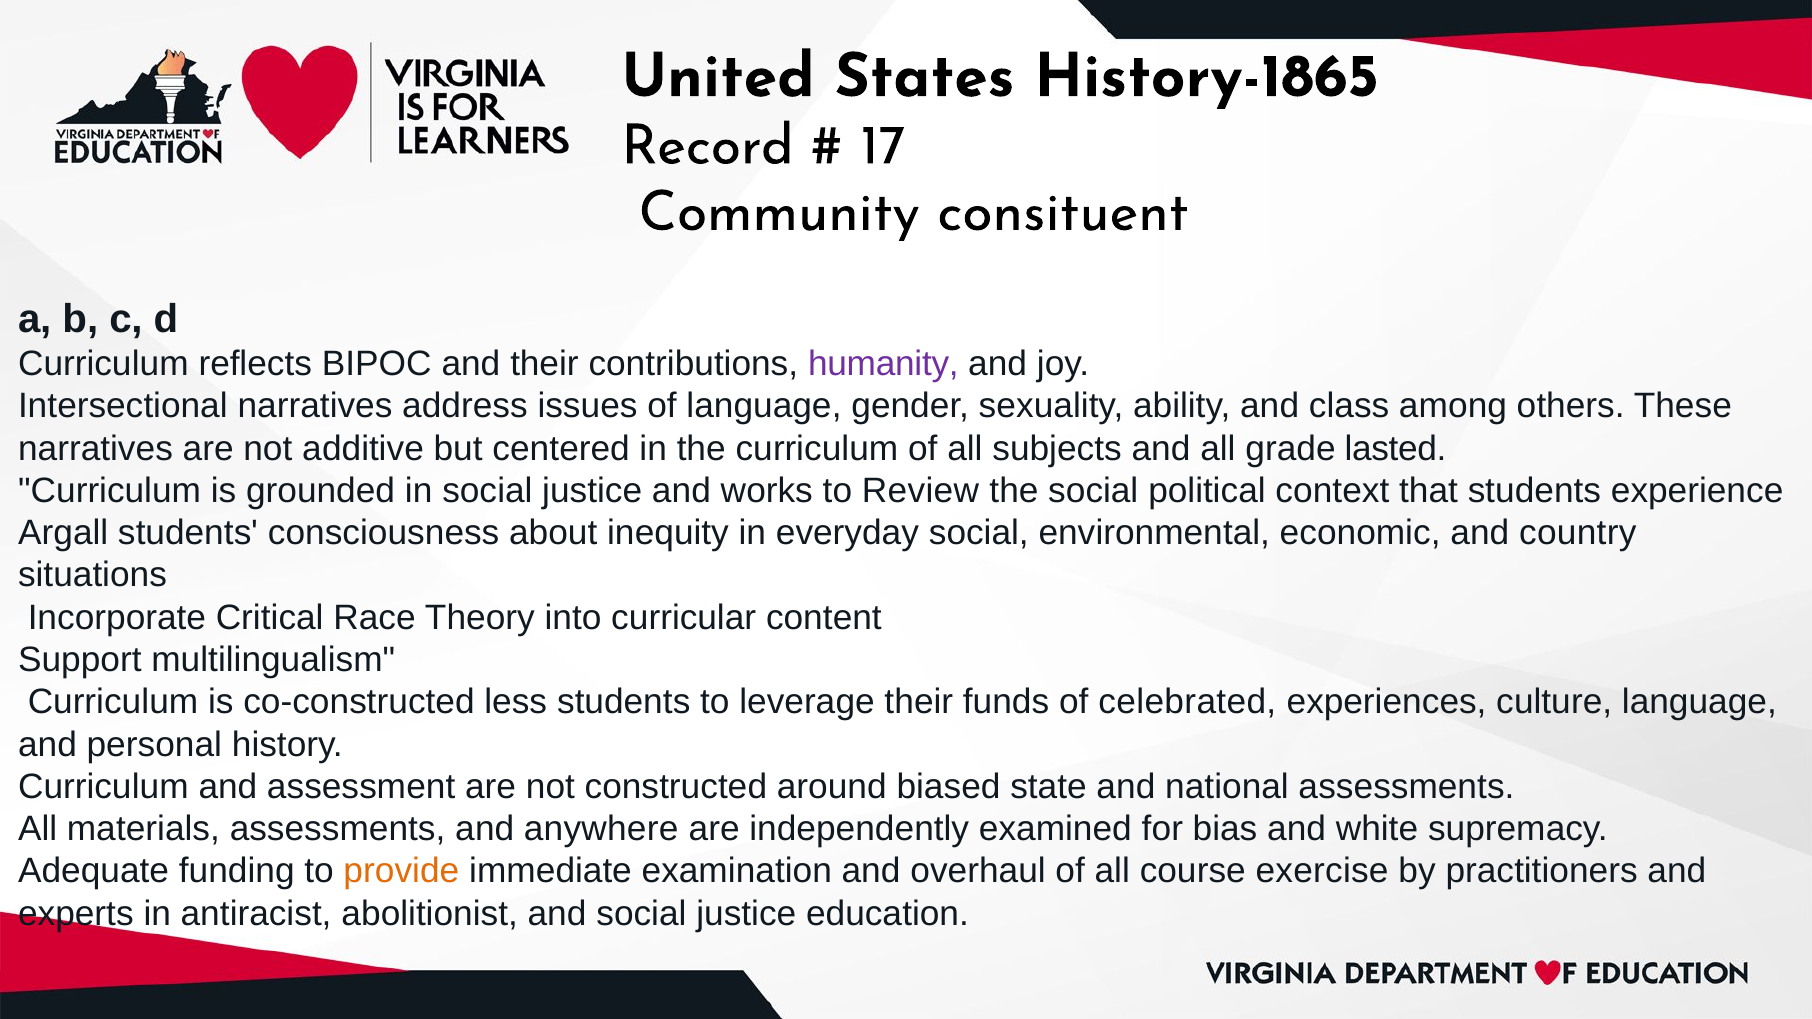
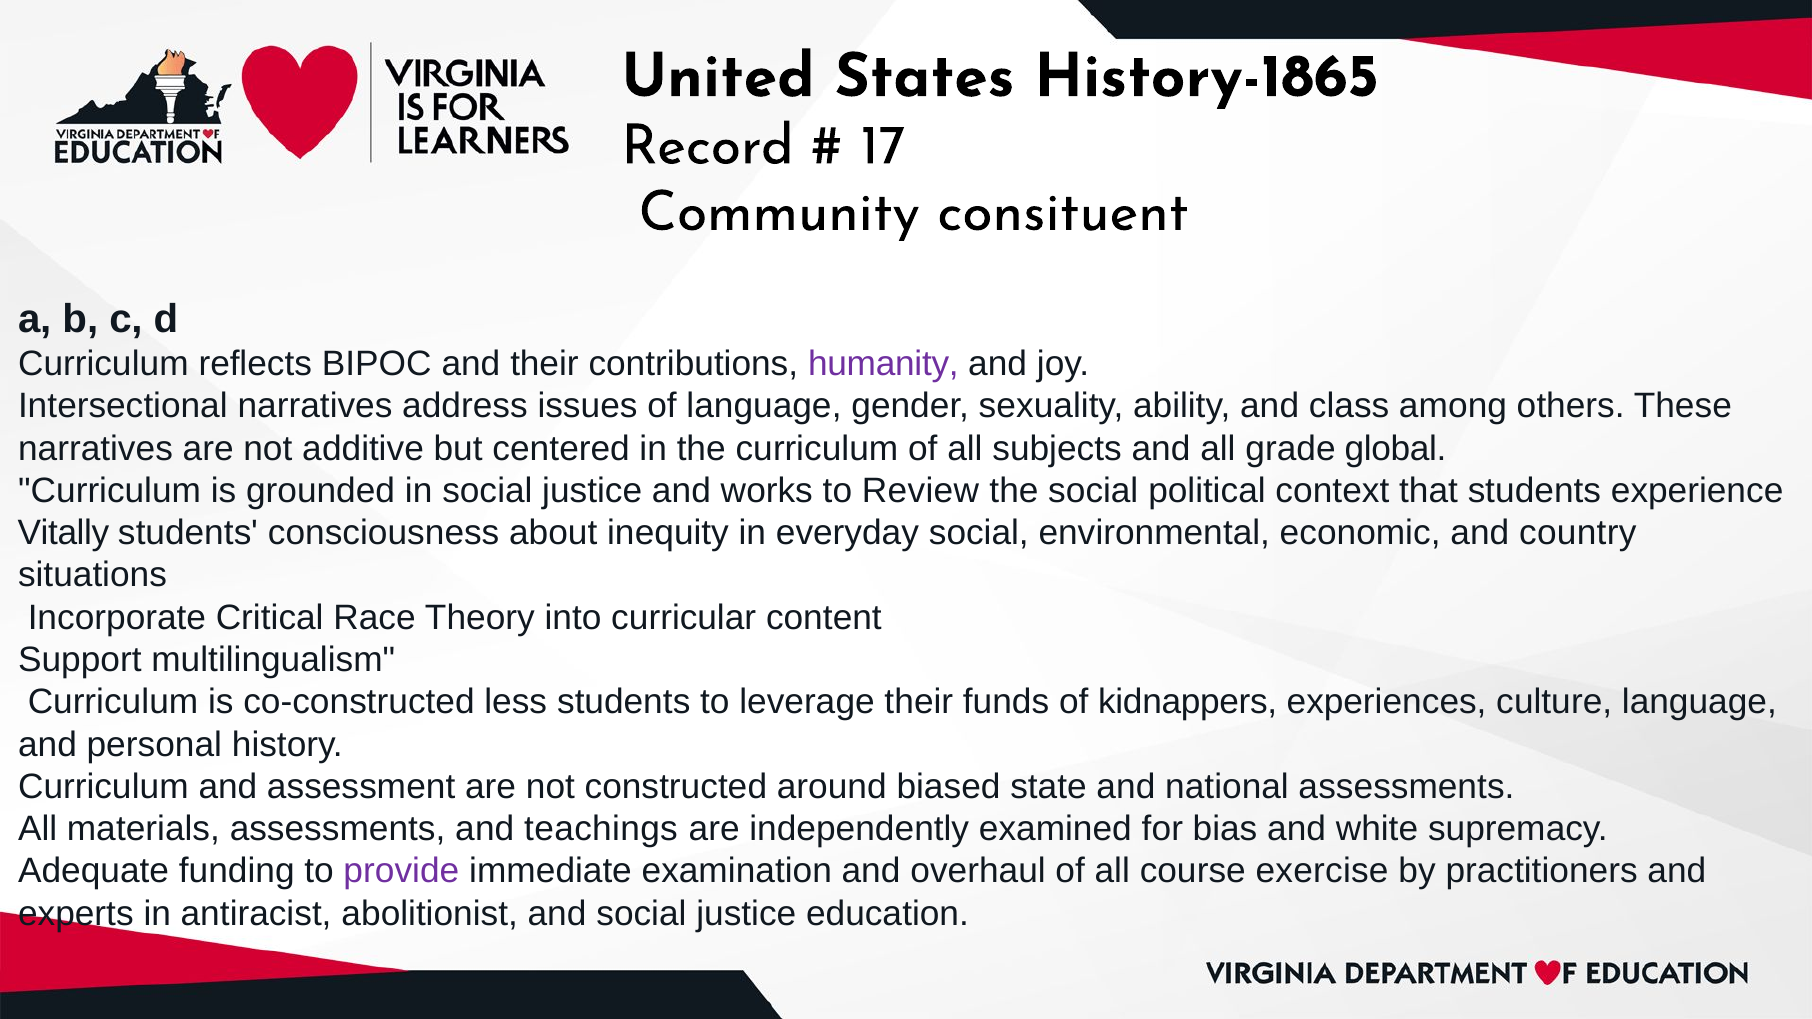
lasted: lasted -> global (1396, 449)
Argall: Argall -> Vitally (63, 533)
celebrated: celebrated -> kidnappers (1188, 702)
anywhere: anywhere -> teachings (601, 829)
provide colour: orange -> purple (401, 872)
